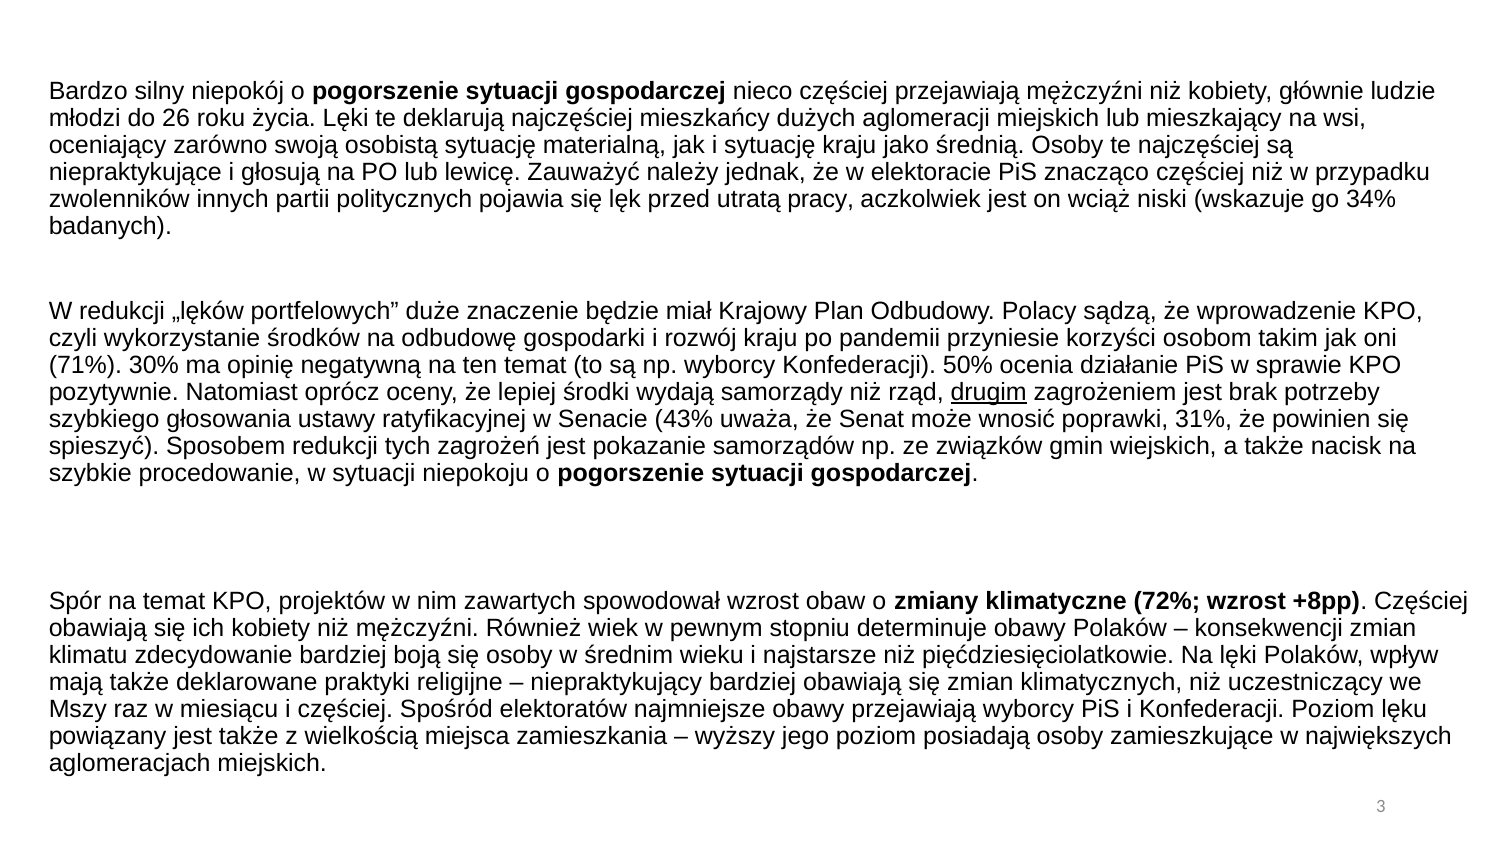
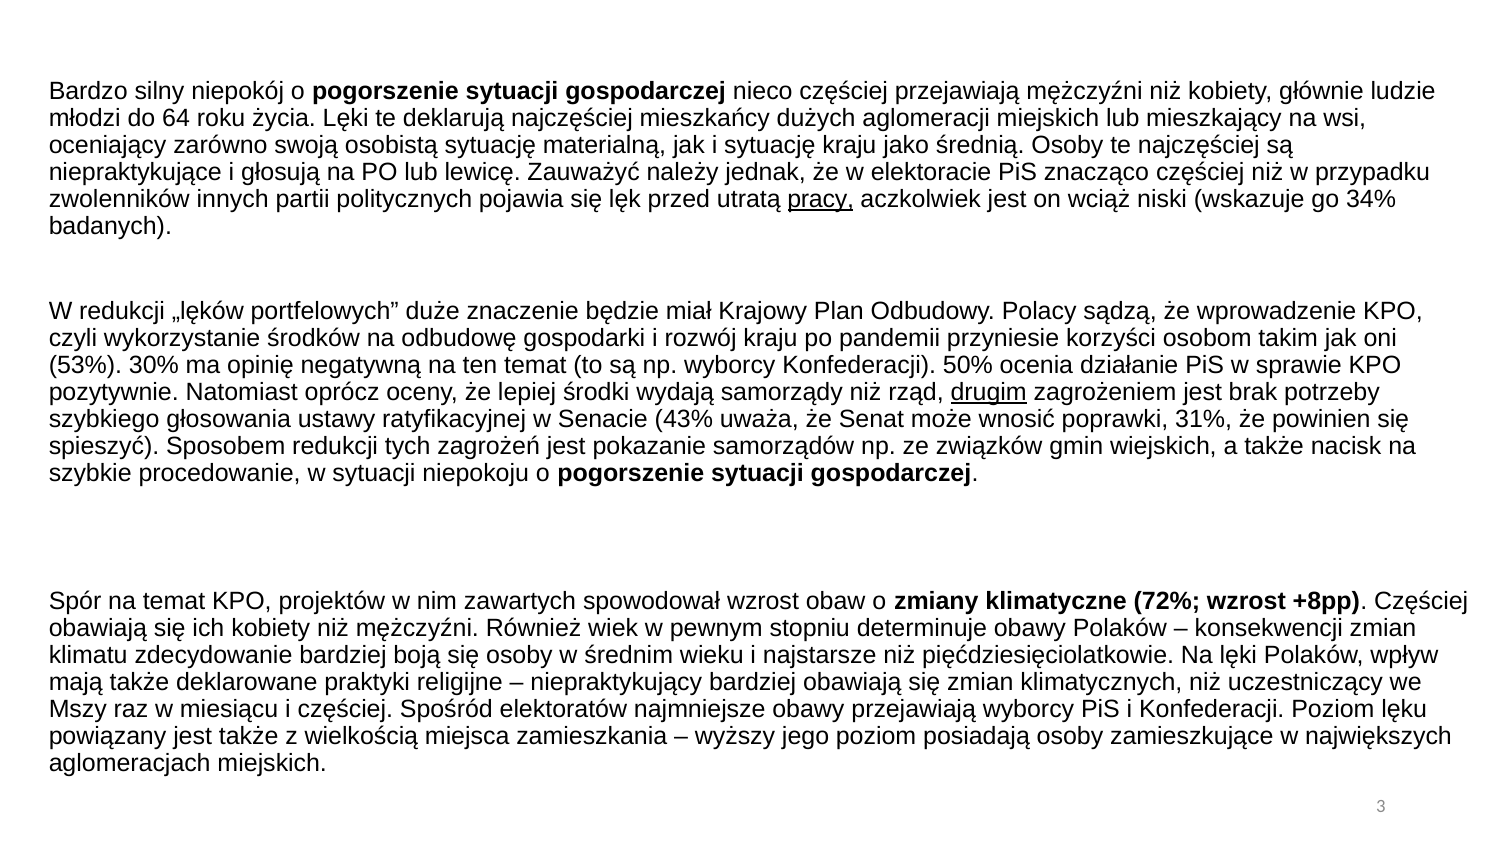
26: 26 -> 64 (176, 118)
pracy underline: none -> present (821, 199)
71%: 71% -> 53% (85, 365)
